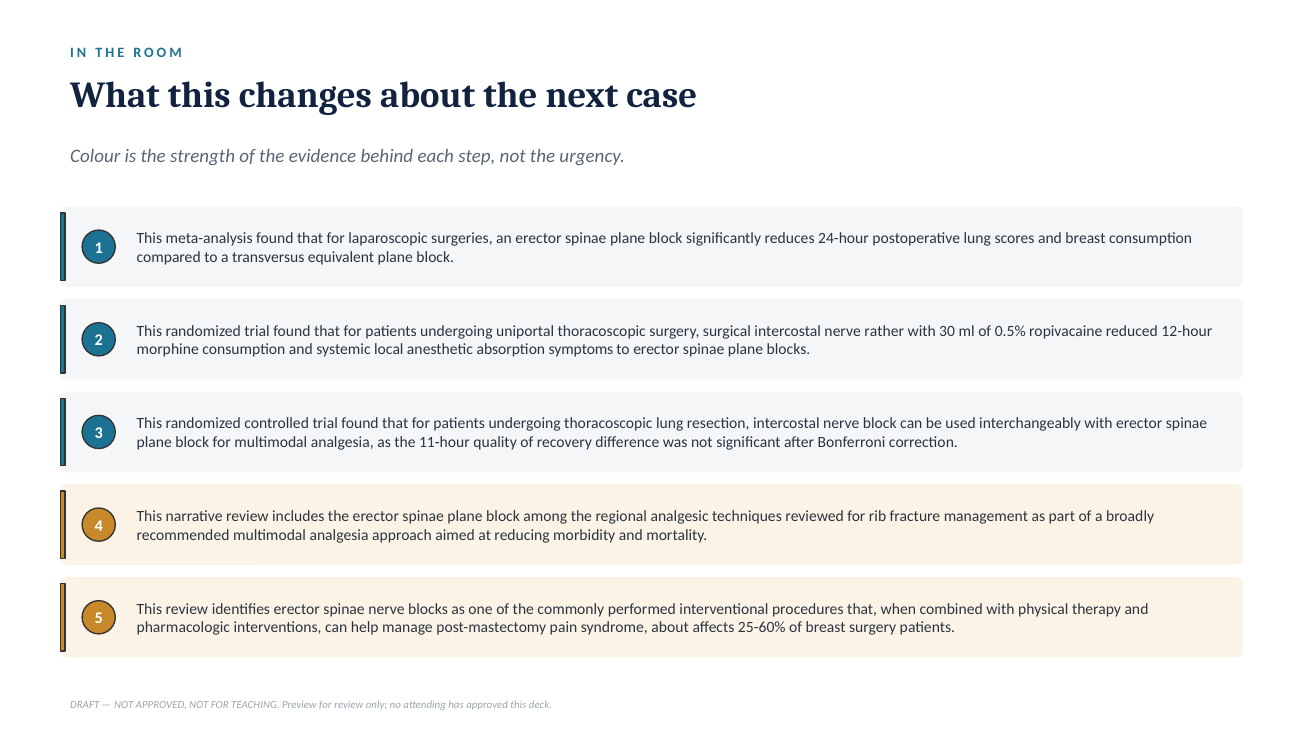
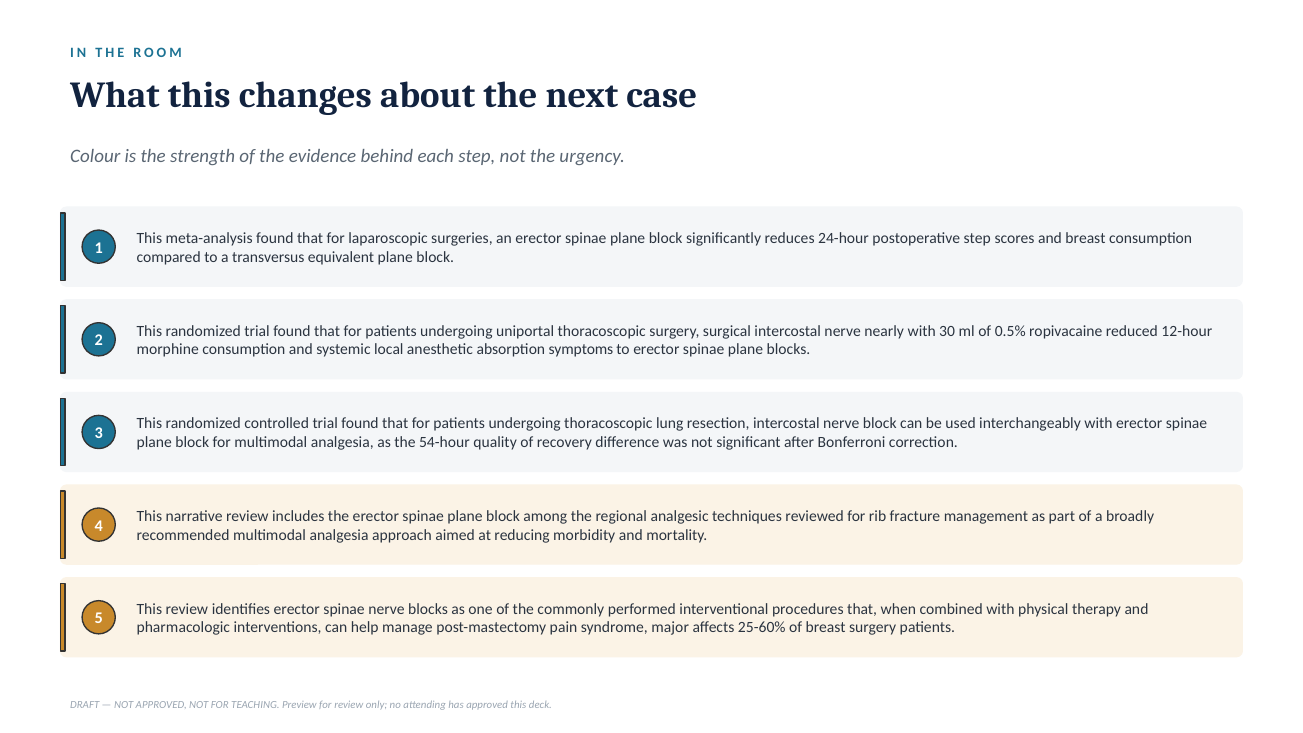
postoperative lung: lung -> step (977, 238)
rather: rather -> nearly (884, 331)
11-hour: 11-hour -> 54-hour (444, 442)
syndrome about: about -> major (670, 628)
